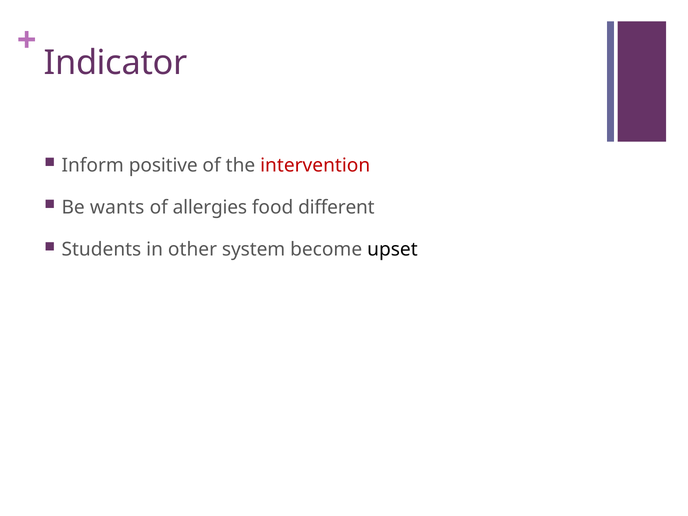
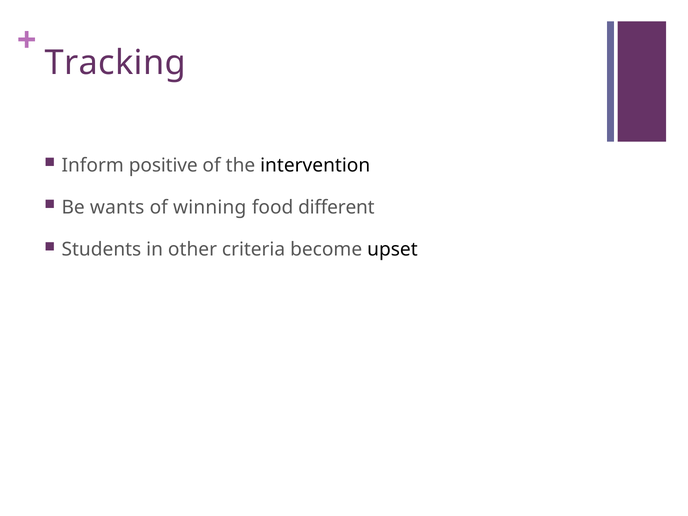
Indicator: Indicator -> Tracking (115, 63)
intervention colour: red -> black (315, 165)
allergies: allergies -> winning (210, 207)
system: system -> criteria (254, 249)
